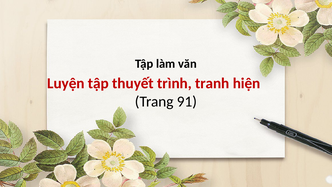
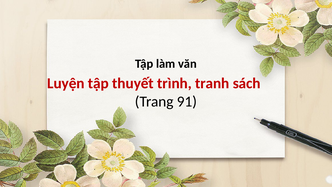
hiện: hiện -> sách (247, 83)
